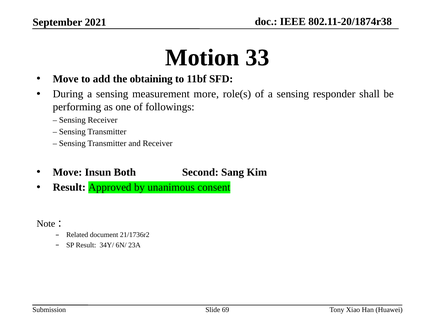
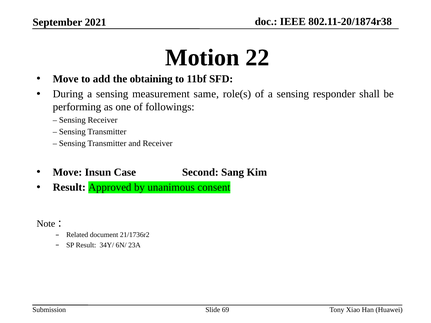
33: 33 -> 22 (257, 58)
more: more -> same (206, 94)
Both: Both -> Case (125, 172)
